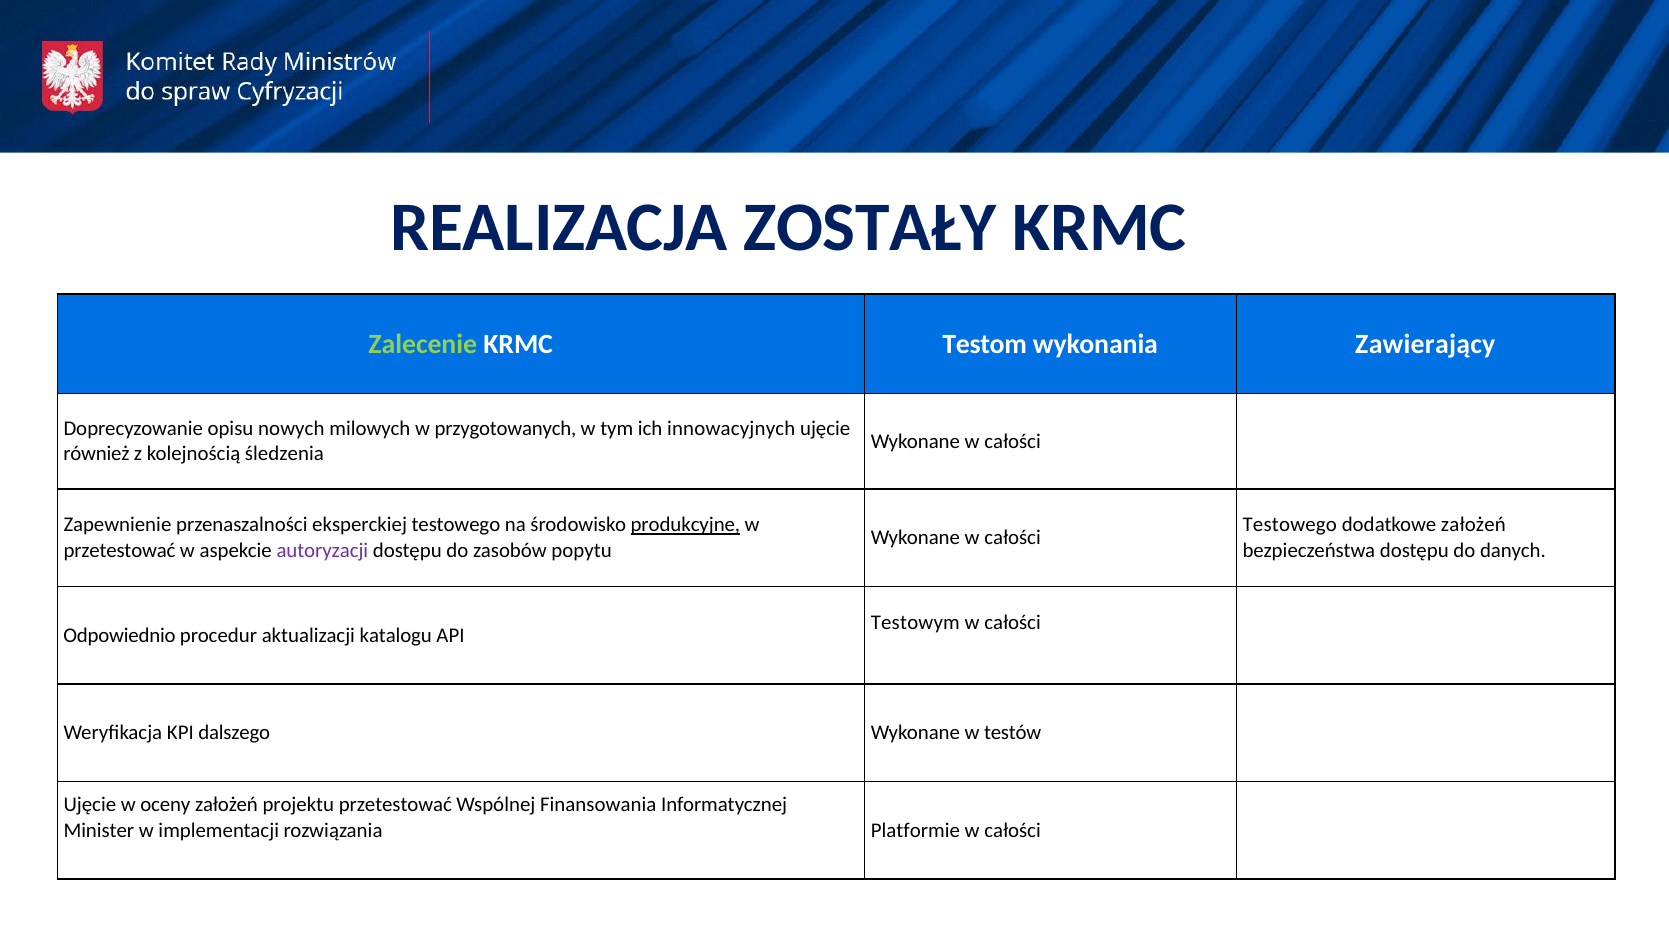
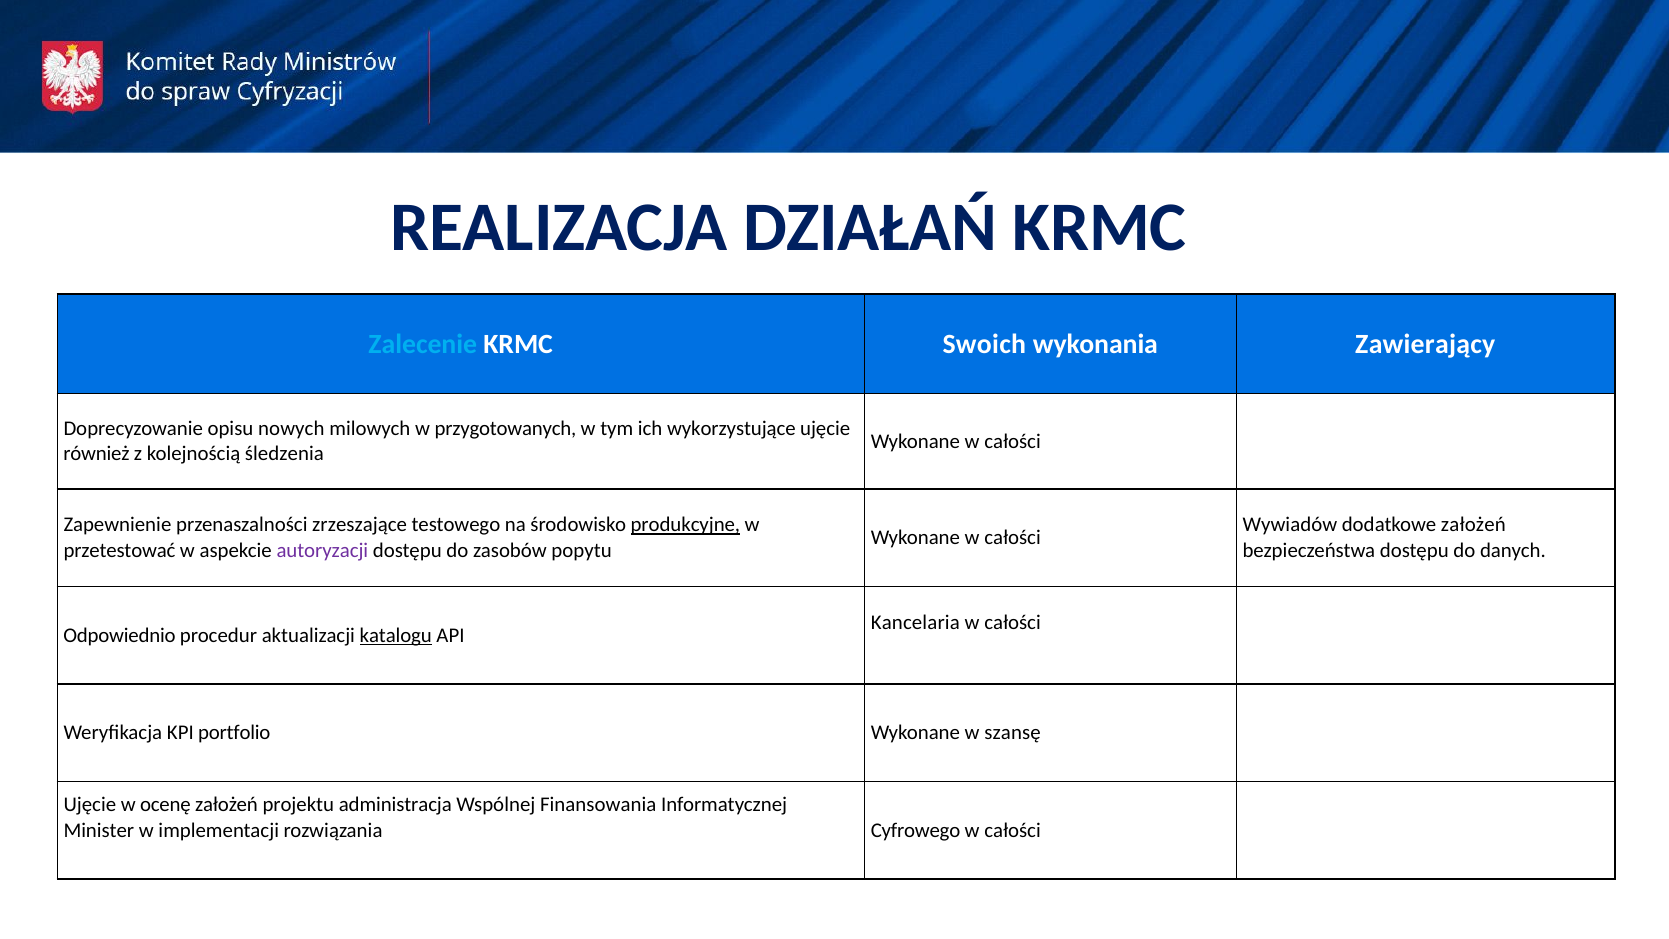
ZOSTAŁY: ZOSTAŁY -> DZIAŁAŃ (870, 227)
Zalecenie colour: light green -> light blue (423, 344)
Testom: Testom -> Swoich (984, 344)
innowacyjnych: innowacyjnych -> wykorzystujące (731, 429)
eksperckiej: eksperckiej -> zrzeszające (360, 525)
Testowego: Testowego -> Wywiadów (1290, 525)
Testowym: Testowym -> Kancelaria (915, 622)
katalogu underline: none -> present (396, 635)
dalszego: dalszego -> portfolio (234, 733)
testów: testów -> szansę (1013, 733)
oceny: oceny -> ocenę (165, 805)
projektu przetestować: przetestować -> administracja (395, 805)
Platformie: Platformie -> Cyfrowego (916, 830)
